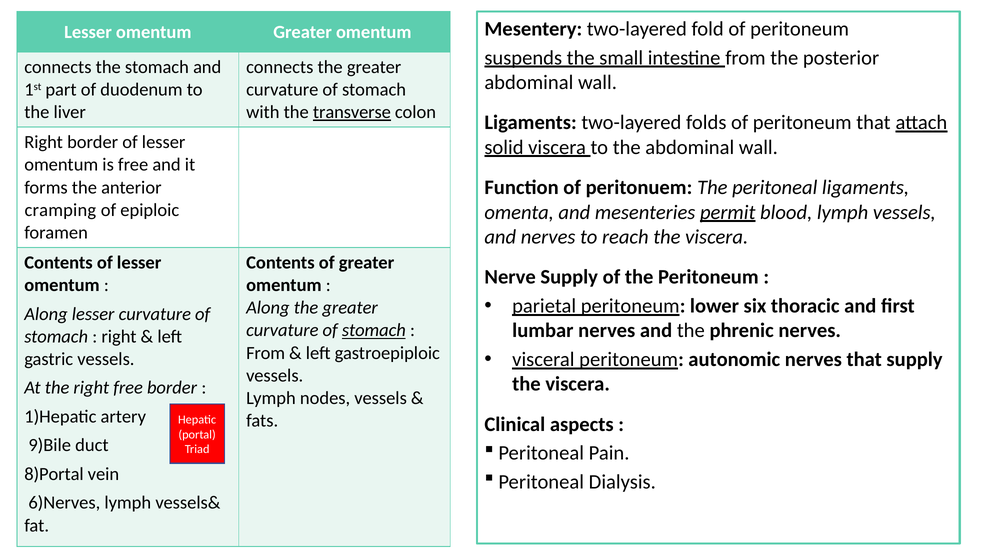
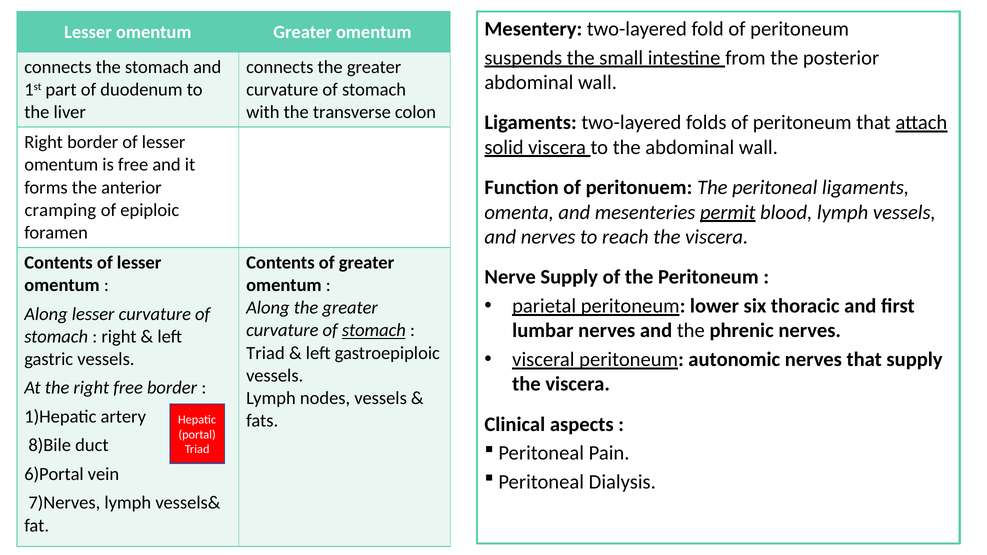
transverse underline: present -> none (352, 112)
From: From -> Triad (265, 353)
9)Bile: 9)Bile -> 8)Bile (50, 446)
8)Portal: 8)Portal -> 6)Portal (54, 474)
6)Nerves: 6)Nerves -> 7)Nerves (64, 503)
